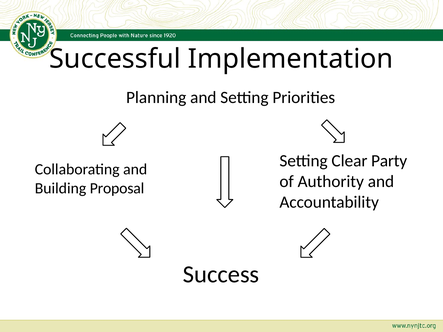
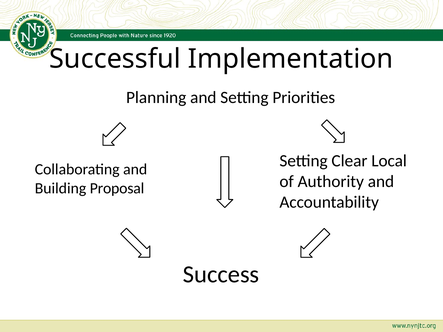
Party: Party -> Local (389, 161)
